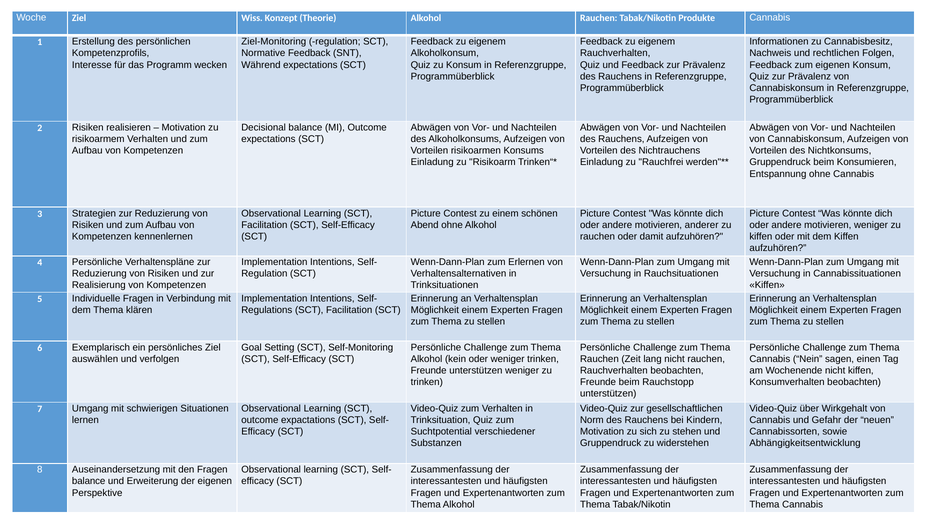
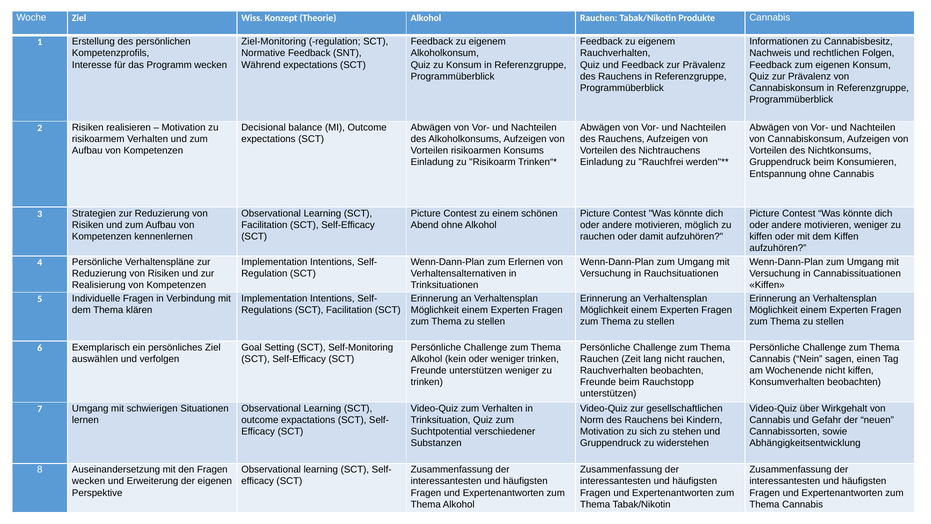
anderer: anderer -> möglich (702, 225)
balance: balance -> wecken (89, 481)
